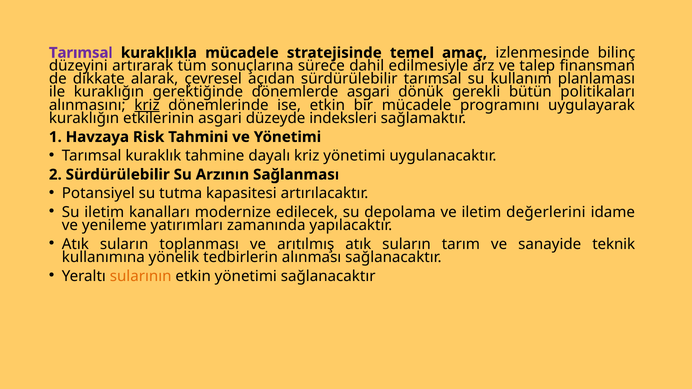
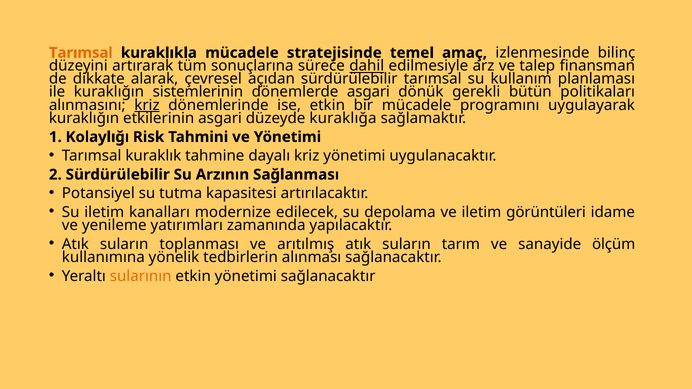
Tarımsal colour: purple -> orange (81, 53)
dahil underline: none -> present (367, 66)
gerektiğinde: gerektiğinde -> sistemlerinin (198, 92)
indeksleri: indeksleri -> kuraklığa (343, 118)
Havzaya: Havzaya -> Kolaylığı (97, 137)
değerlerini: değerlerini -> görüntüleri (546, 212)
teknik: teknik -> ölçüm (614, 244)
